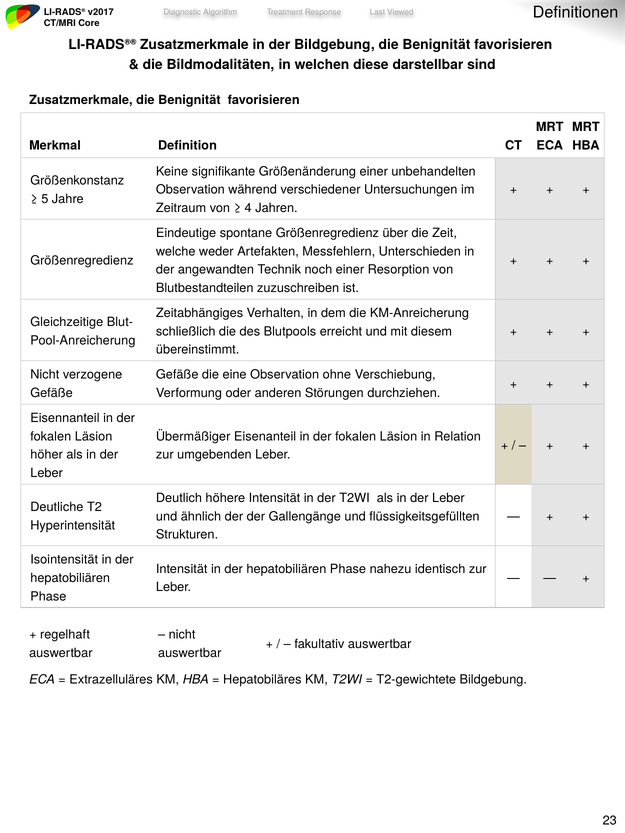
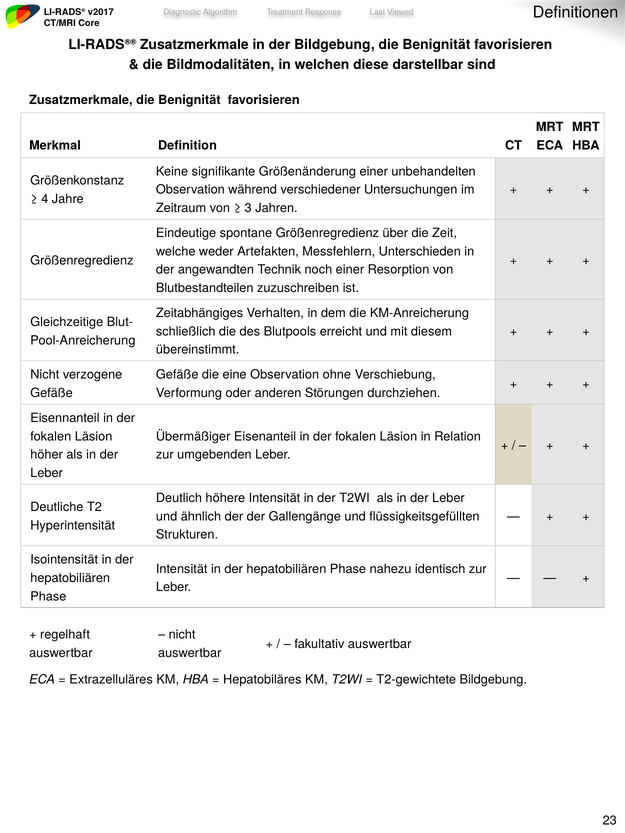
5: 5 -> 4 (45, 199)
4: 4 -> 3 (248, 208)
